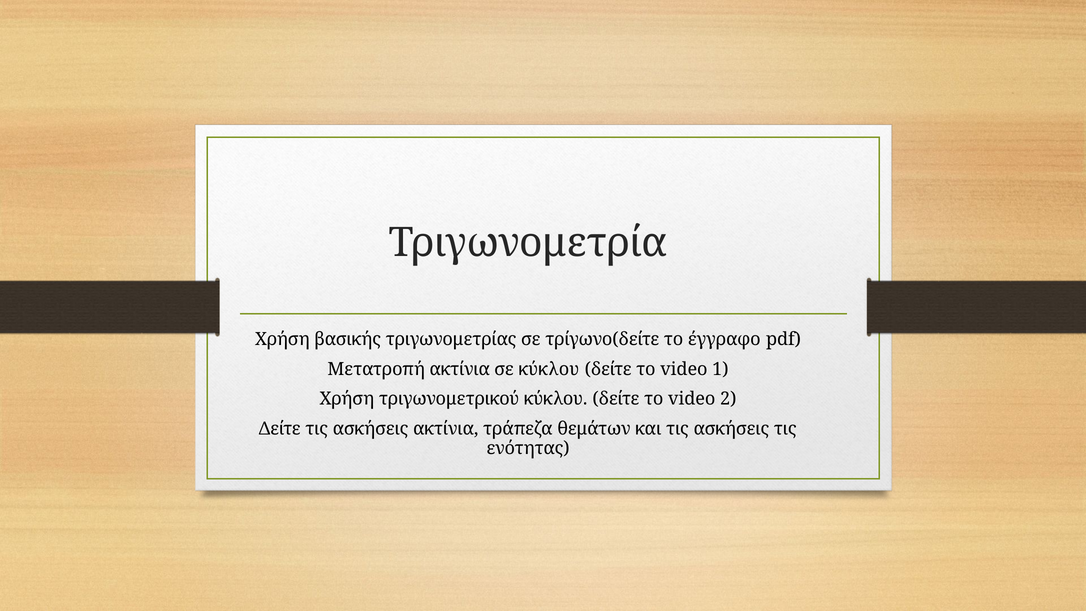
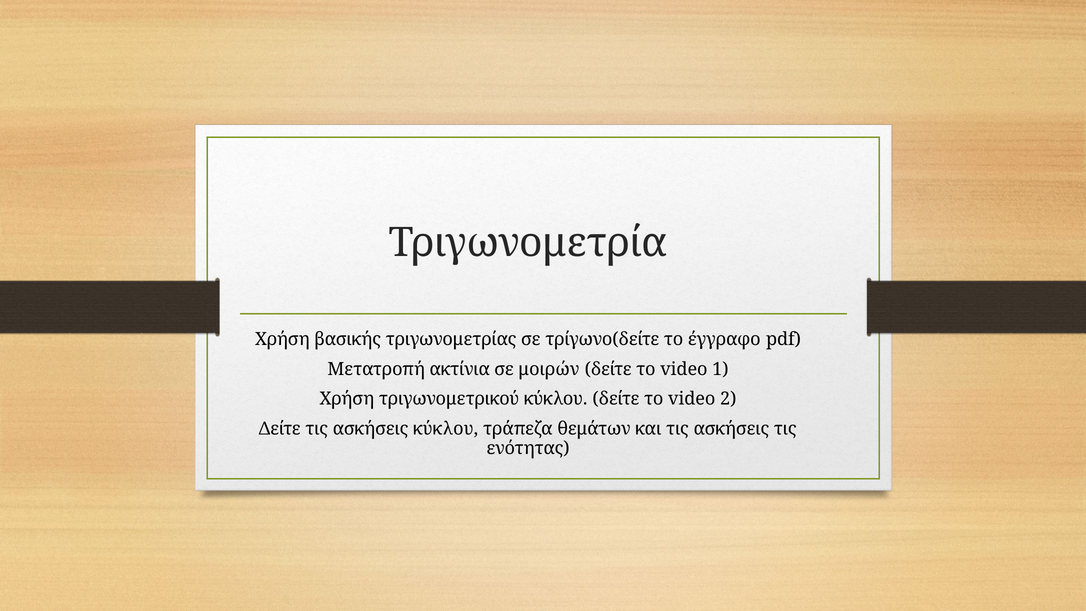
σε κύκλου: κύκλου -> μοιρών (549, 369)
ασκήσεις ακτίνια: ακτίνια -> κύκλου (446, 429)
